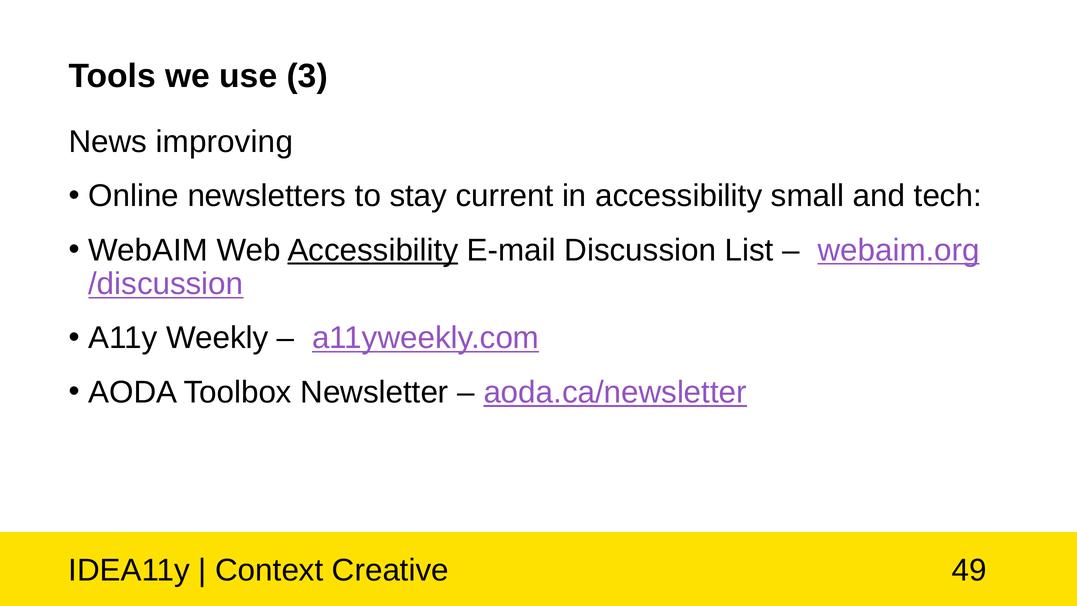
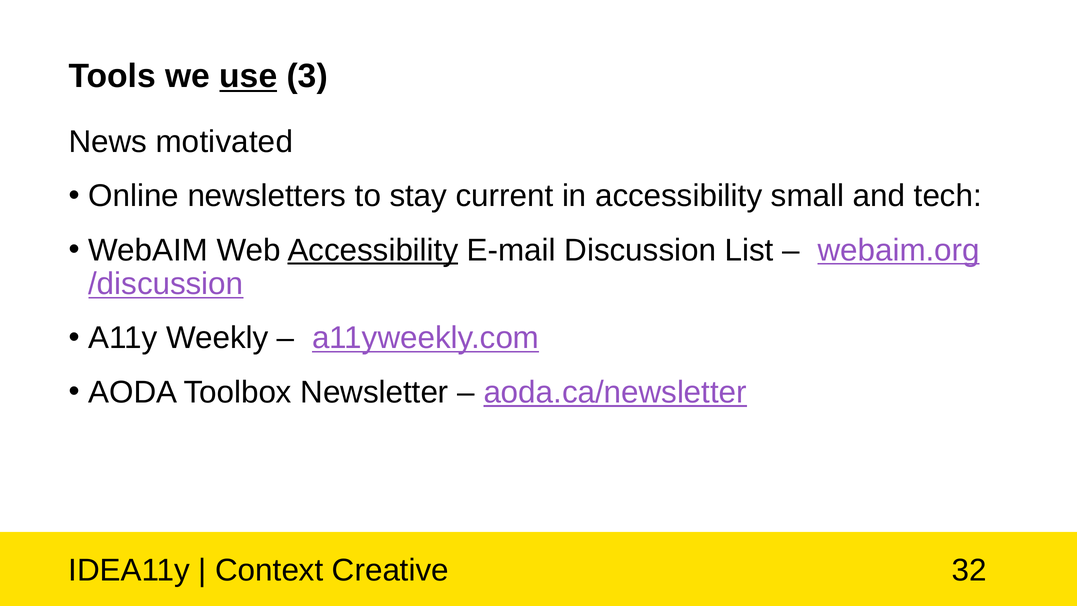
use underline: none -> present (248, 76)
improving: improving -> motivated (224, 142)
49: 49 -> 32 (969, 570)
